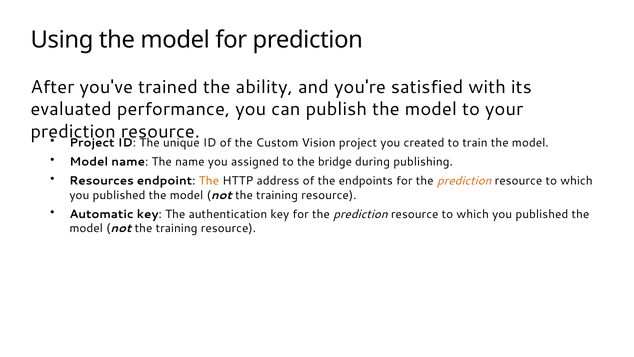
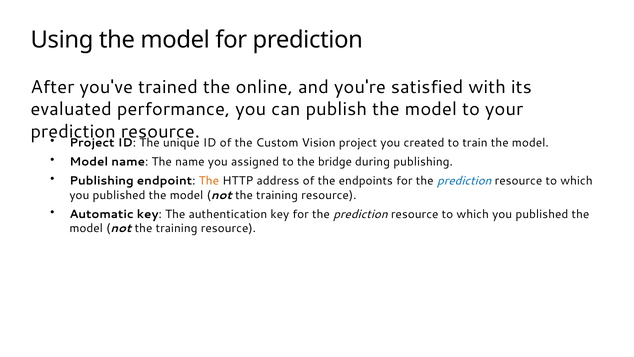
ability: ability -> online (264, 87)
Resources: Resources -> Publishing (102, 181)
prediction colour: orange -> blue (464, 181)
